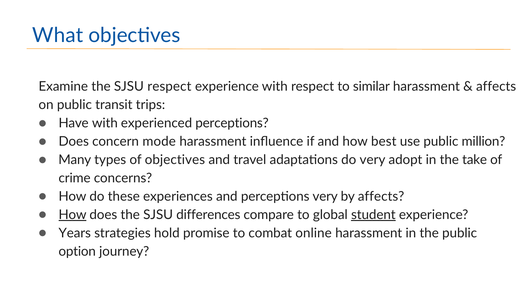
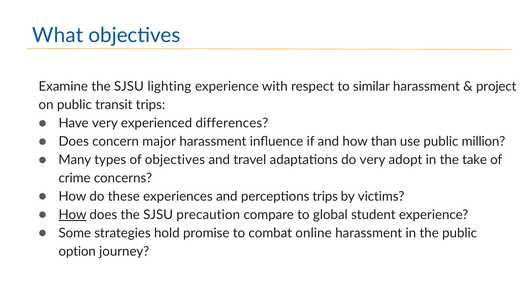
SJSU respect: respect -> lighting (169, 87)
affects: affects -> project (496, 87)
Have with: with -> very (105, 123)
experienced perceptions: perceptions -> differences (232, 123)
mode: mode -> major (159, 142)
best: best -> than (384, 142)
perceptions very: very -> trips (325, 197)
by affects: affects -> victims (381, 197)
differences: differences -> precaution (208, 215)
student underline: present -> none (373, 215)
Years: Years -> Some (75, 233)
